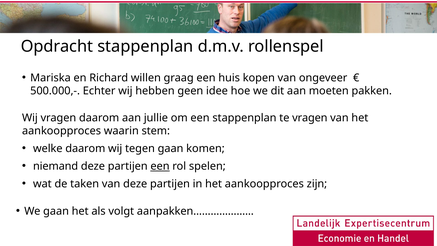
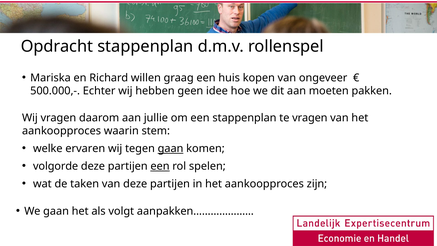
welke daarom: daarom -> ervaren (85, 149)
gaan underline: none -> present (171, 149)
niemand: niemand -> volgorde (56, 166)
